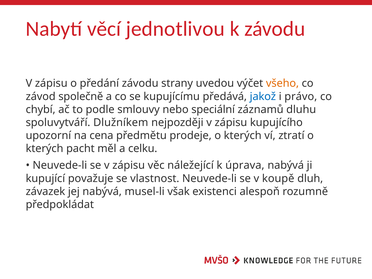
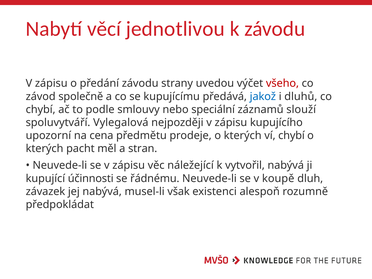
všeho colour: orange -> red (282, 83)
právo: právo -> dluhů (301, 96)
dluhu: dluhu -> slouží (301, 109)
Dlužníkem: Dlužníkem -> Vylegalová (121, 122)
ví ztratí: ztratí -> chybí (291, 135)
celku: celku -> stran (143, 148)
úprava: úprava -> vytvořil (245, 165)
považuje: považuje -> účinnosti (91, 178)
vlastnost: vlastnost -> řádnému (155, 178)
